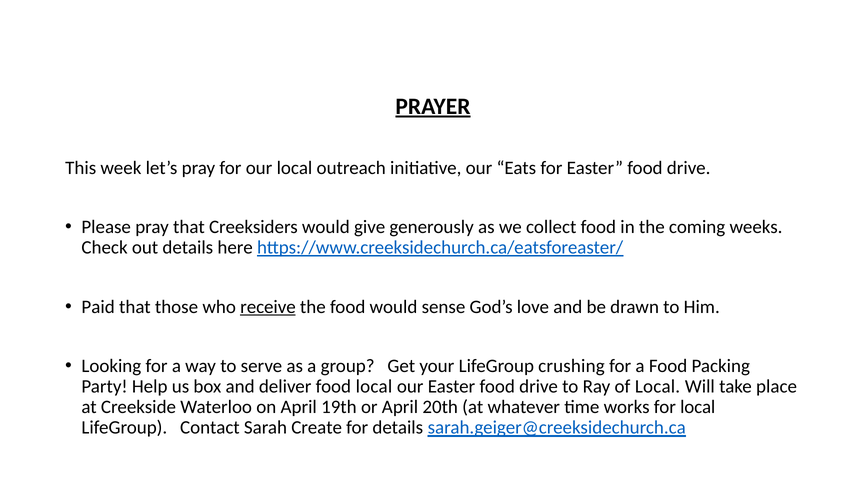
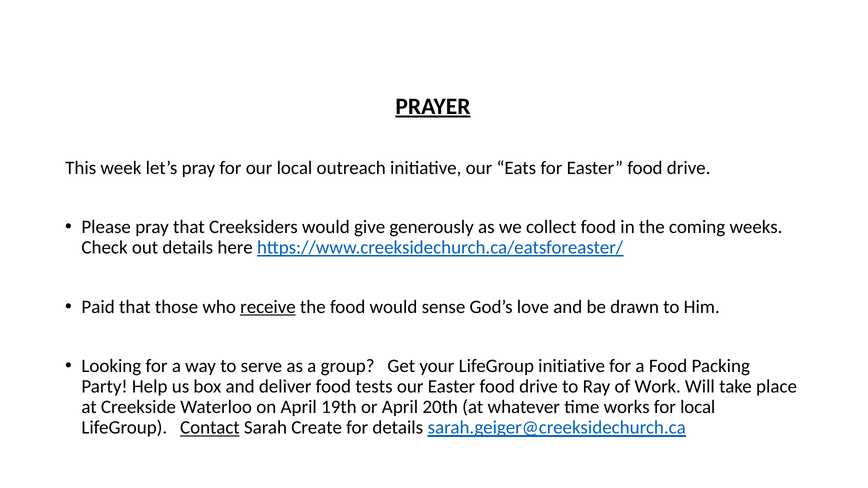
LifeGroup crushing: crushing -> initiative (572, 366)
food local: local -> tests (374, 387)
of Local: Local -> Work (658, 387)
Contact underline: none -> present (210, 428)
